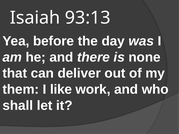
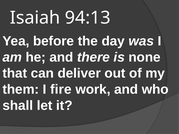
93:13: 93:13 -> 94:13 (88, 18)
like: like -> fire (61, 90)
